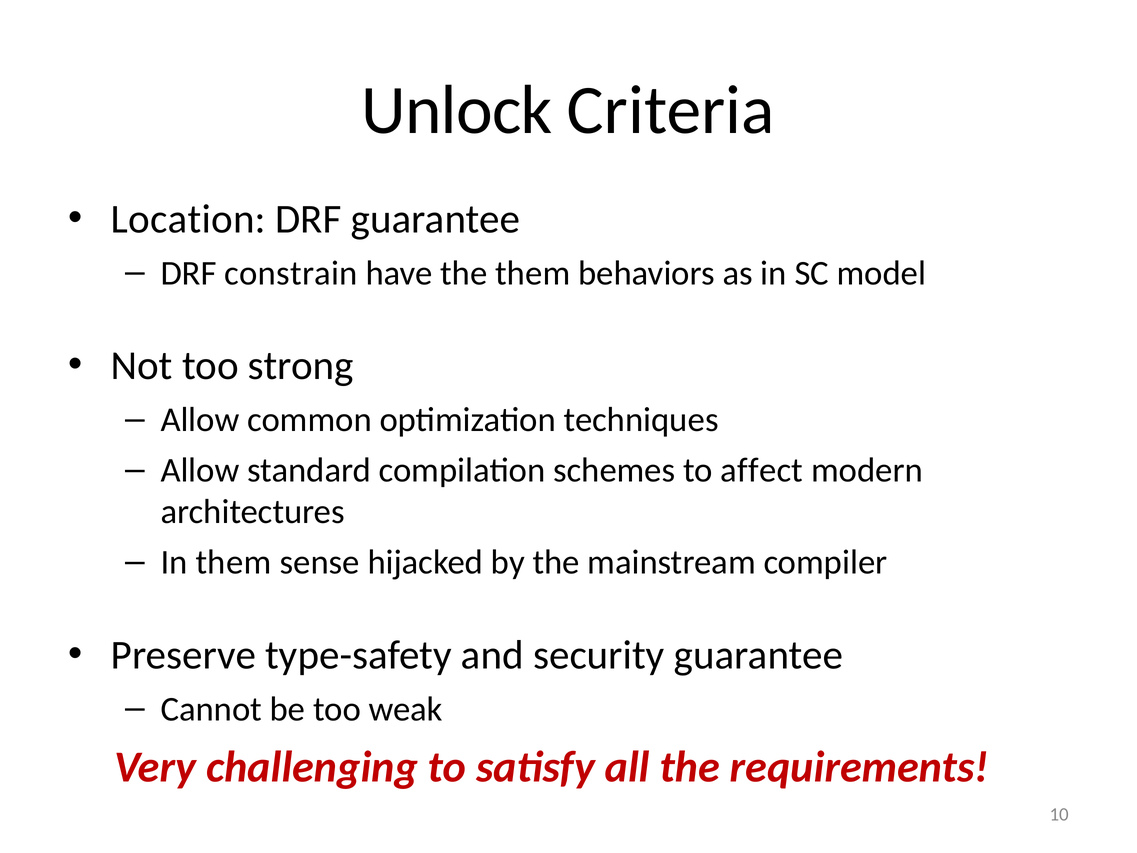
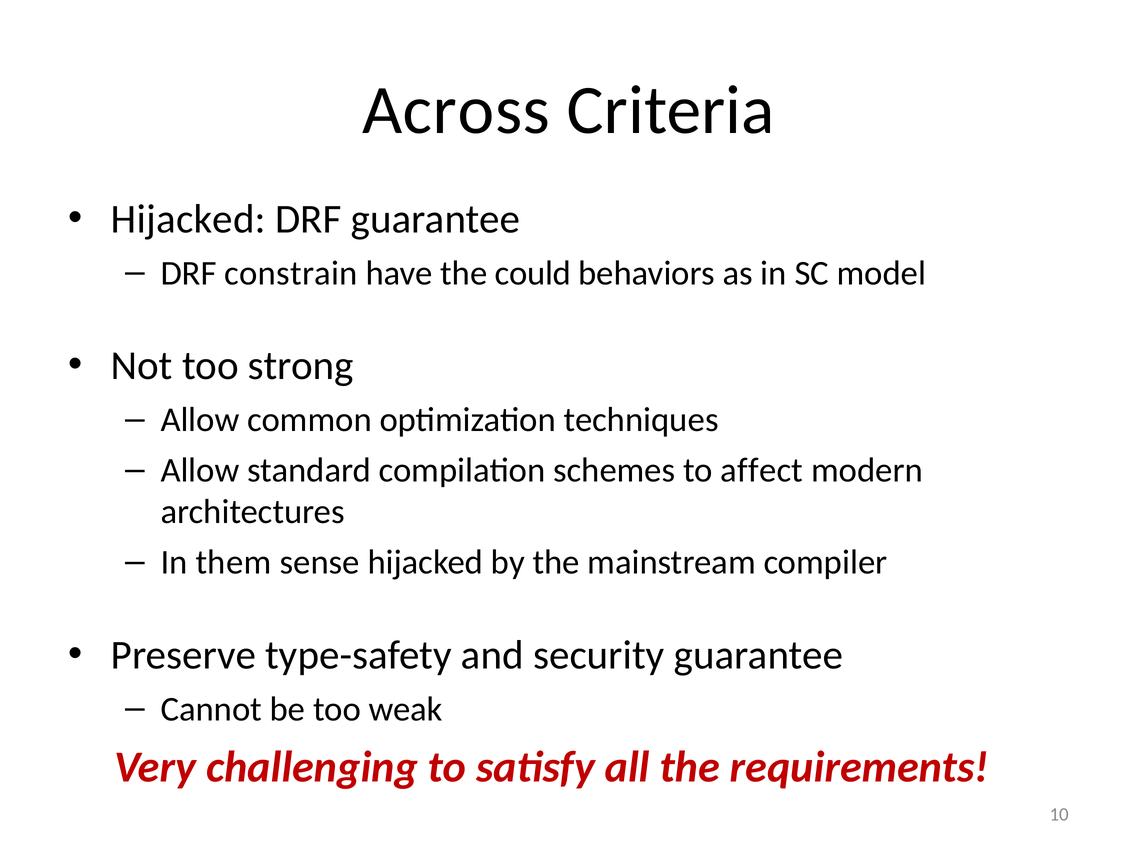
Unlock: Unlock -> Across (456, 110)
Location: Location -> Hijacked (188, 219)
the them: them -> could (533, 273)
